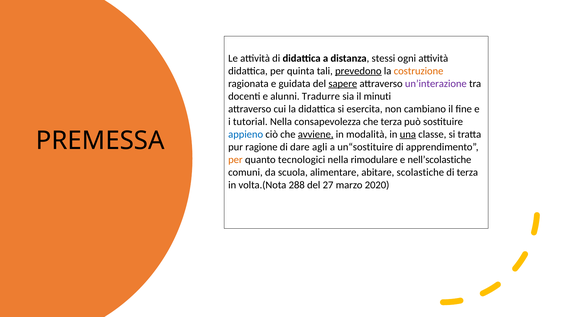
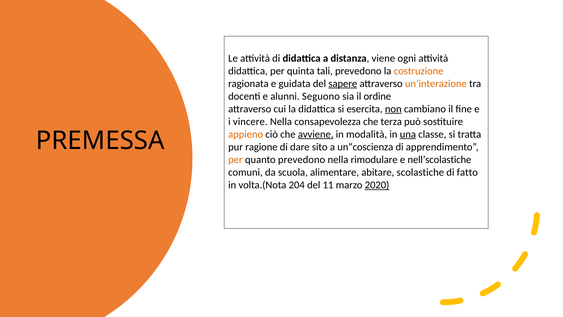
stessi: stessi -> viene (383, 58)
prevedono underline: present -> none (358, 71)
un’interazione colour: purple -> orange (436, 83)
Tradurre: Tradurre -> Seguono (321, 96)
minuti: minuti -> ordine (377, 96)
non underline: none -> present (393, 109)
tutorial: tutorial -> vincere (250, 121)
appieno colour: blue -> orange (246, 134)
agli: agli -> sito (320, 147)
un“sostituire: un“sostituire -> un“coscienza (365, 147)
quanto tecnologici: tecnologici -> prevedono (302, 159)
di terza: terza -> fatto (467, 172)
288: 288 -> 204 (297, 185)
27: 27 -> 11 (328, 185)
2020 underline: none -> present (377, 185)
